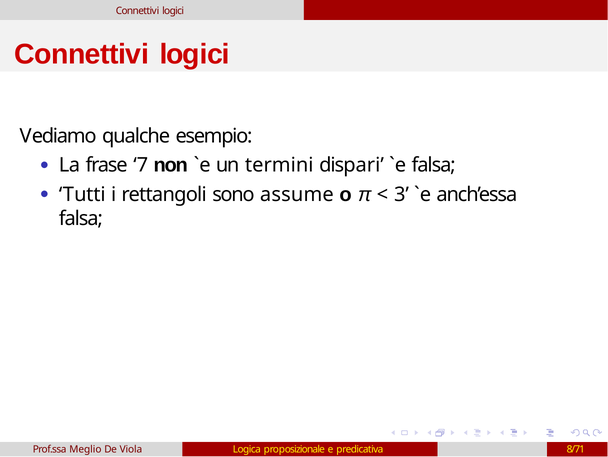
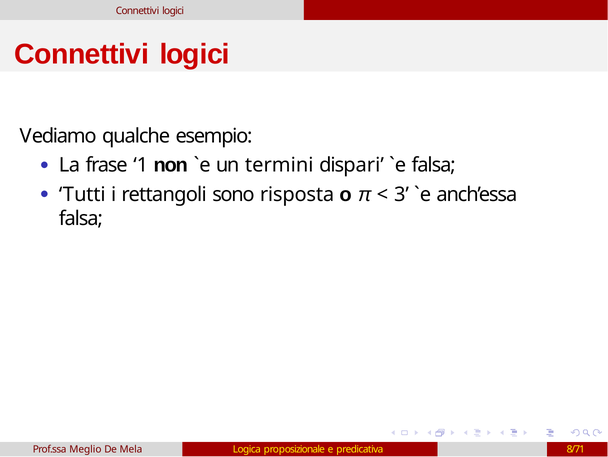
7: 7 -> 1 (141, 165)
assume: assume -> risposta (297, 194)
Viola: Viola -> Mela (131, 449)
